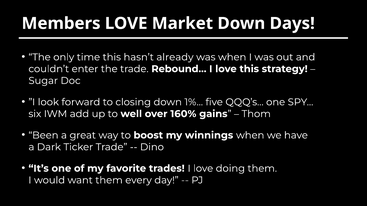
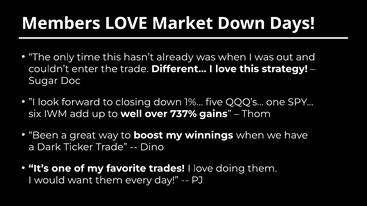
Rebound…: Rebound… -> Different… (179, 69)
160%: 160% -> 737% (183, 114)
